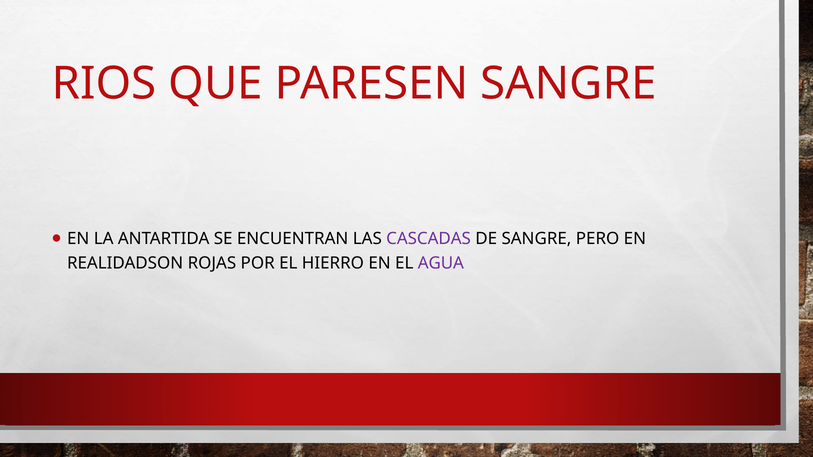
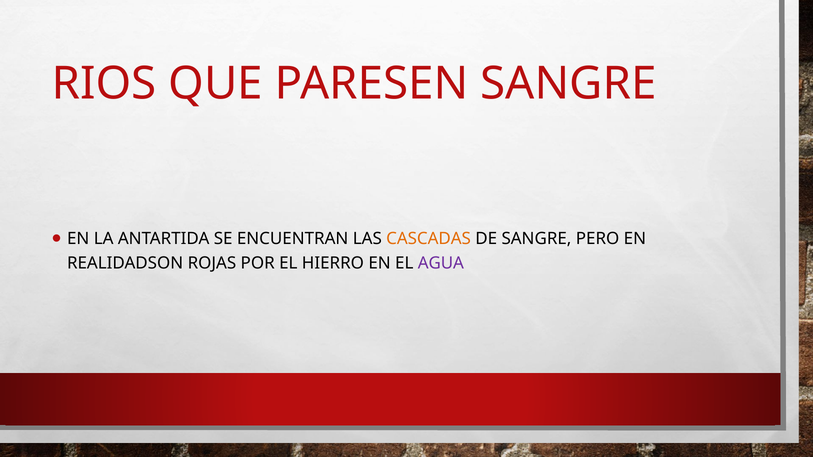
CASCADAS colour: purple -> orange (429, 239)
